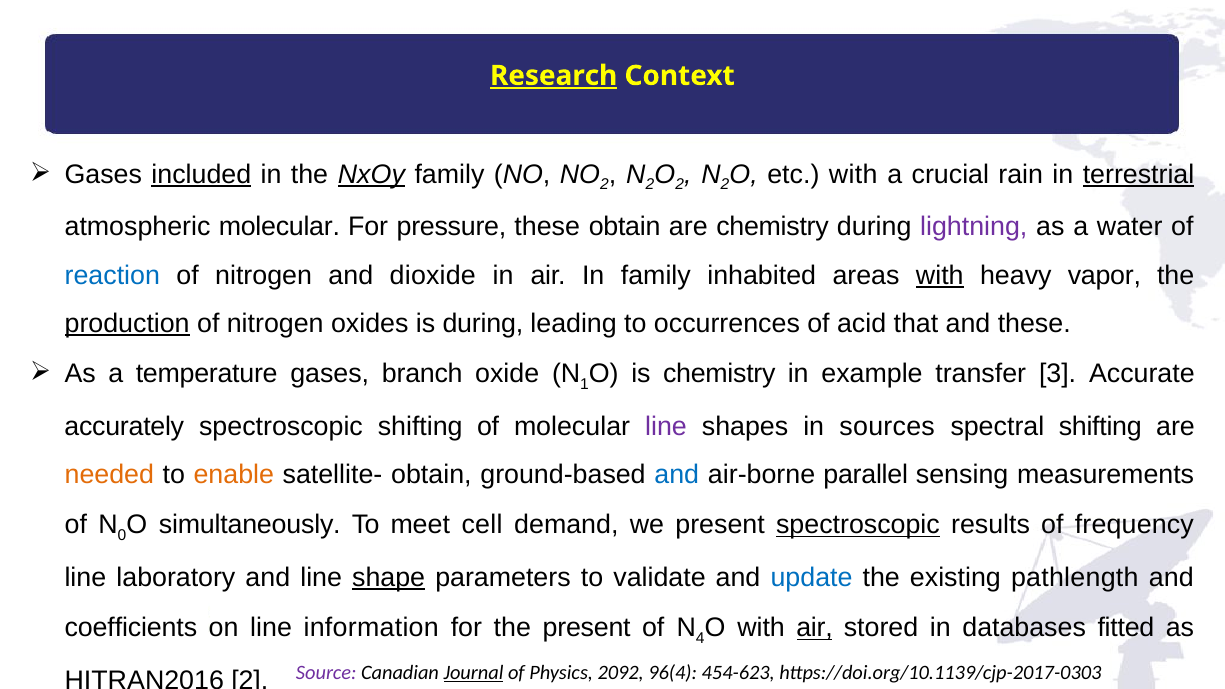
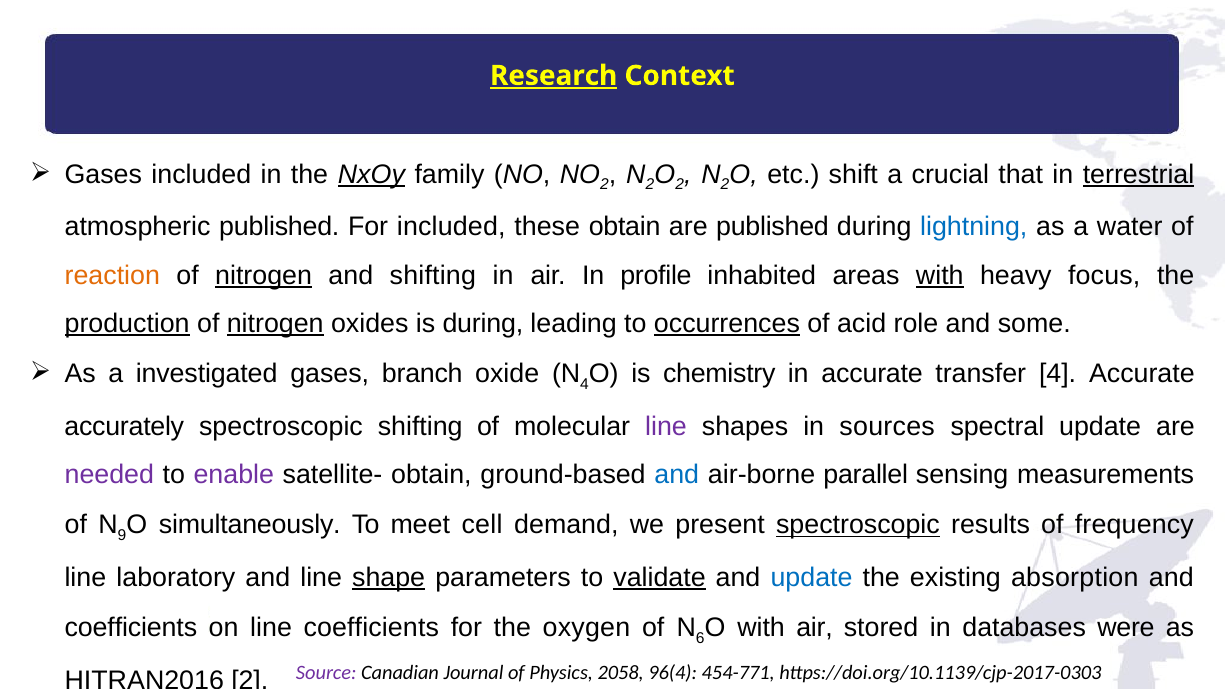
included underline: present -> none (201, 174)
etc with: with -> shift (853, 174)
rain: rain -> that (1021, 174)
atmospheric molecular: molecular -> published (279, 227)
For pressure: pressure -> included (451, 227)
are chemistry: chemistry -> published (773, 227)
lightning colour: purple -> blue (974, 227)
reaction colour: blue -> orange (112, 275)
nitrogen underline: none -> present (264, 275)
and dioxide: dioxide -> shifting (433, 275)
In family: family -> profile (656, 275)
vapor: vapor -> focus (1104, 275)
nitrogen underline: none -> present (275, 323)
occurrences underline: none -> present (727, 323)
that: that -> role (916, 323)
and these: these -> some (1034, 323)
temperature: temperature -> investigated (207, 374)
1: 1 -> 4 (585, 384)
in example: example -> accurate (872, 374)
transfer 3: 3 -> 4 (1058, 374)
spectral shifting: shifting -> update (1100, 427)
needed colour: orange -> purple (109, 475)
enable colour: orange -> purple (234, 475)
0: 0 -> 9 (122, 536)
validate underline: none -> present (660, 578)
pathlength: pathlength -> absorption (1075, 578)
line information: information -> coefficients (371, 628)
the present: present -> oxygen (586, 628)
4: 4 -> 6 (700, 639)
air underline: present -> none (814, 628)
fitted: fitted -> were (1126, 628)
Journal underline: present -> none (474, 673)
2092: 2092 -> 2058 (621, 673)
454-623: 454-623 -> 454-771 (738, 673)
